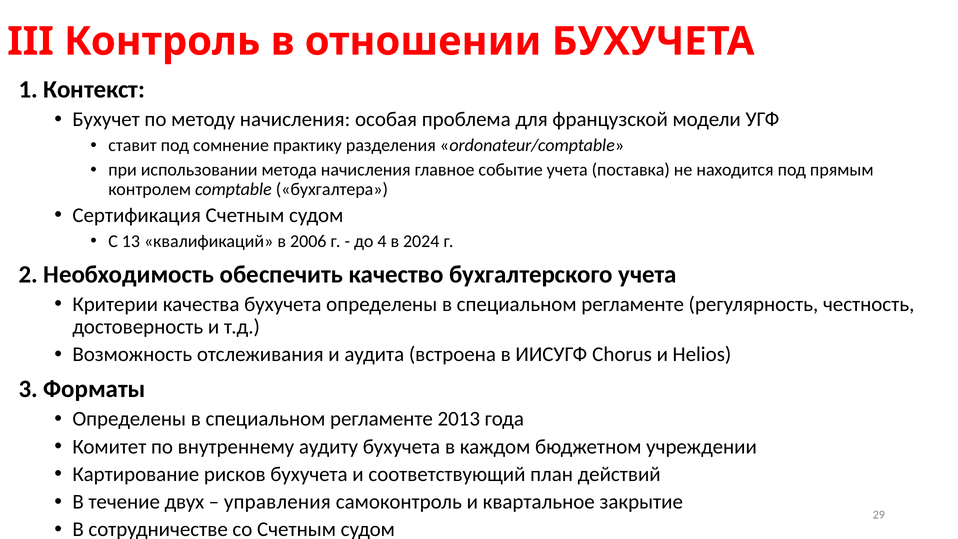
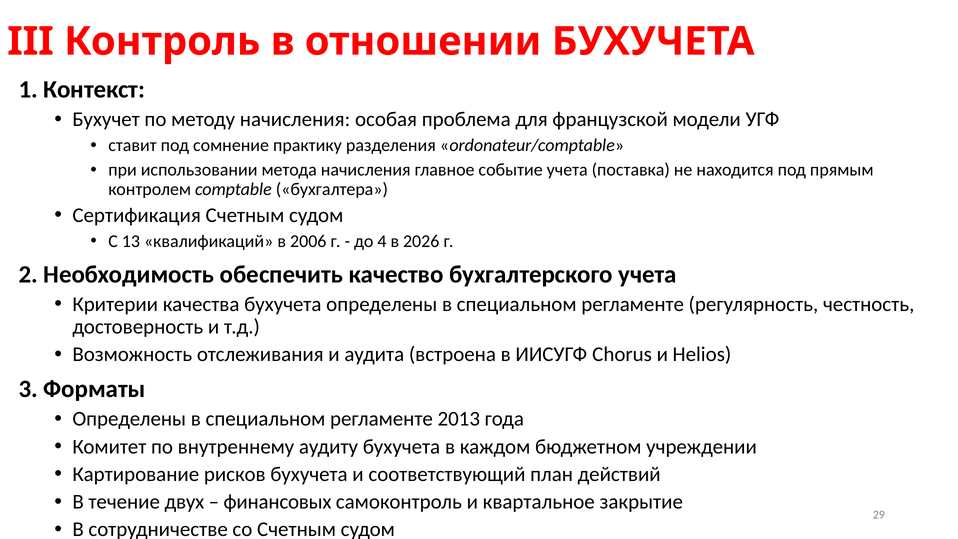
2024: 2024 -> 2026 (421, 241)
управления: управления -> финансовых (278, 502)
